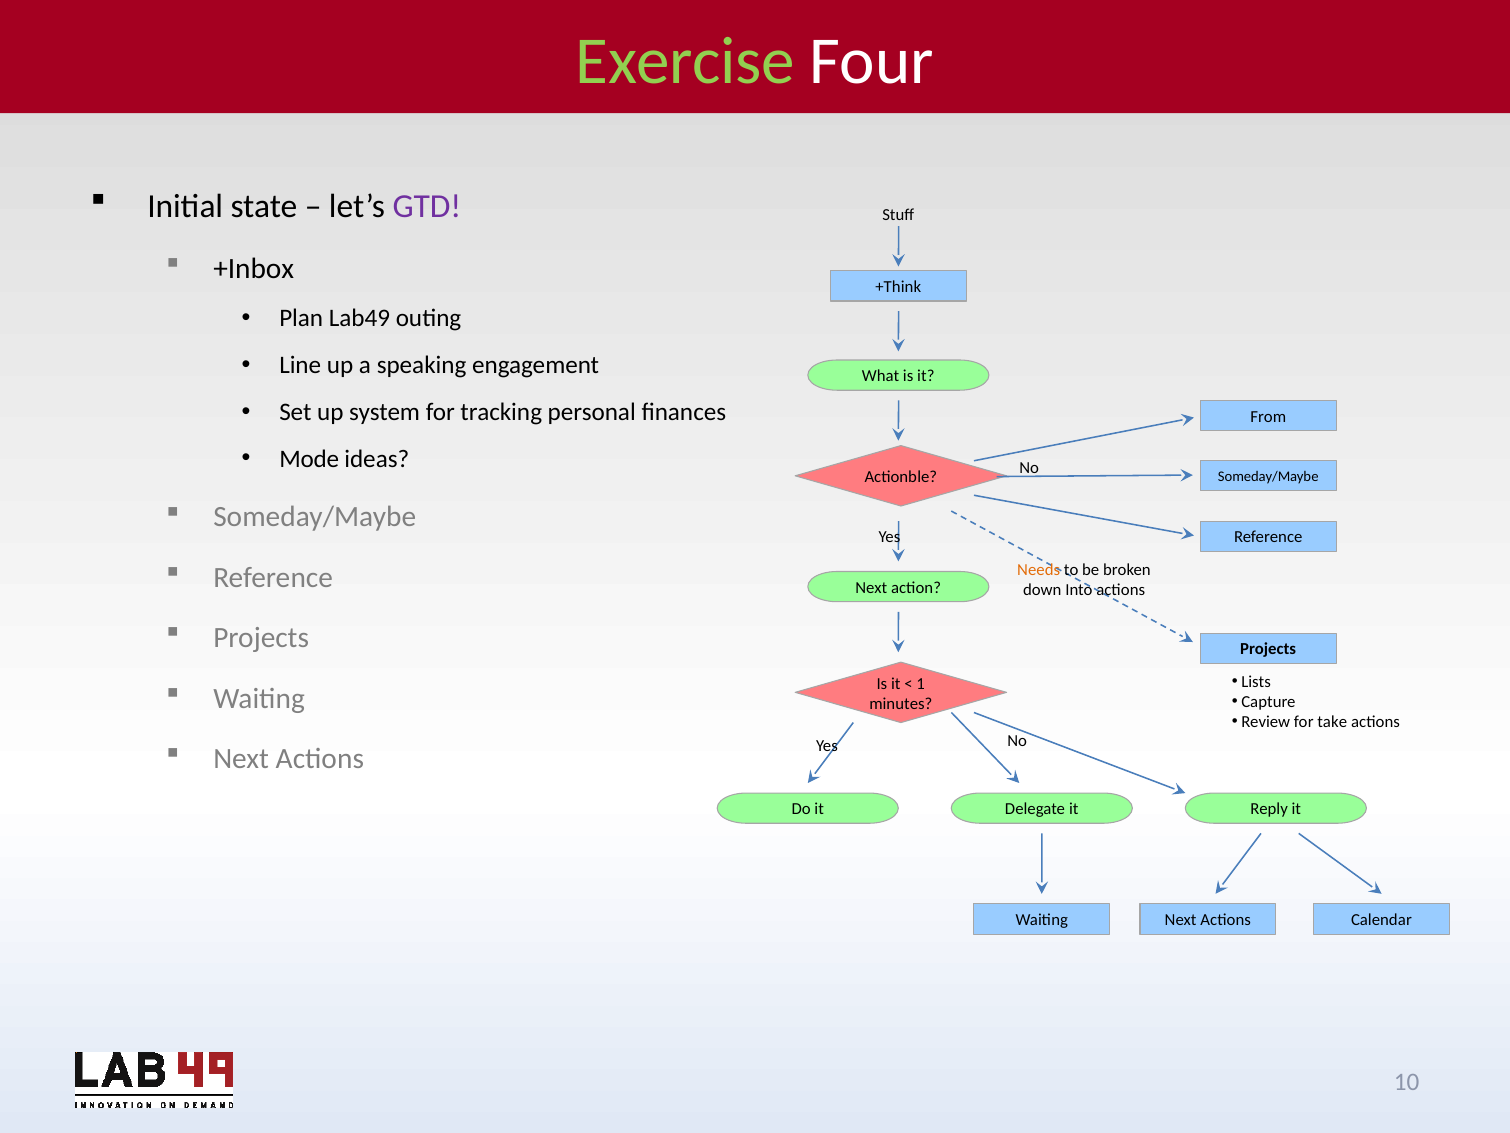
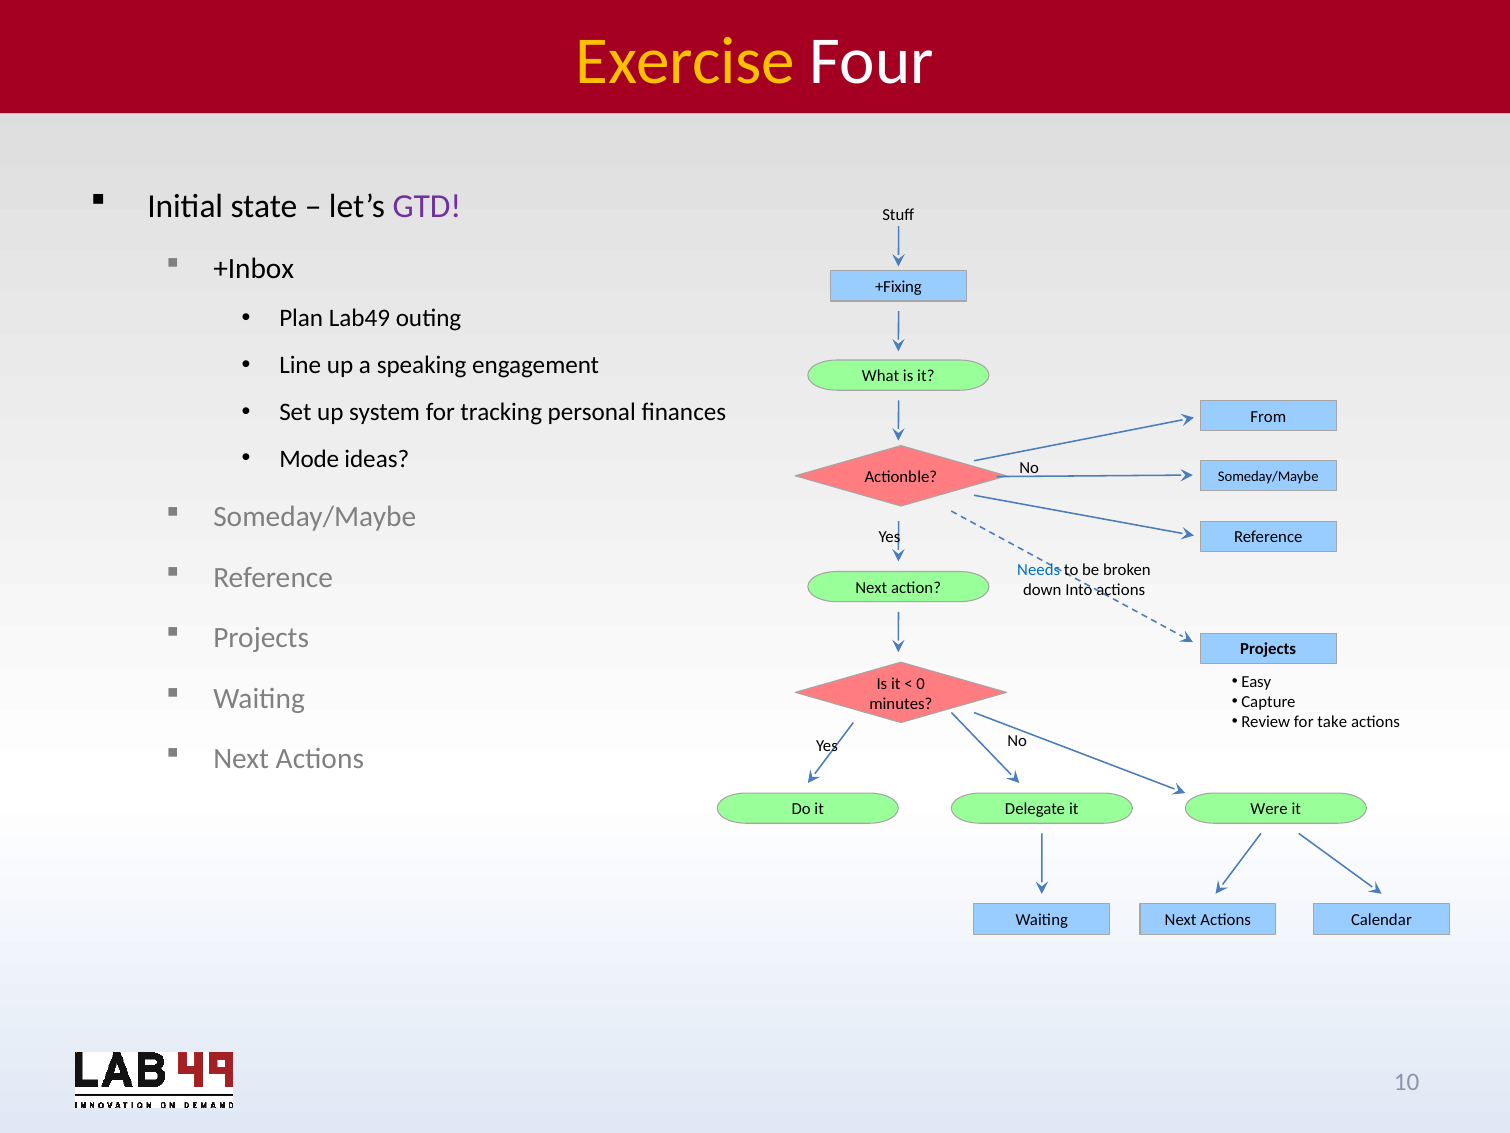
Exercise colour: light green -> yellow (685, 61)
+Think: +Think -> +Fixing (898, 287)
Needs colour: orange -> blue (1039, 570)
Lists: Lists -> Easy (1256, 682)
1: 1 -> 0 (921, 683)
Reply: Reply -> Were (1269, 809)
